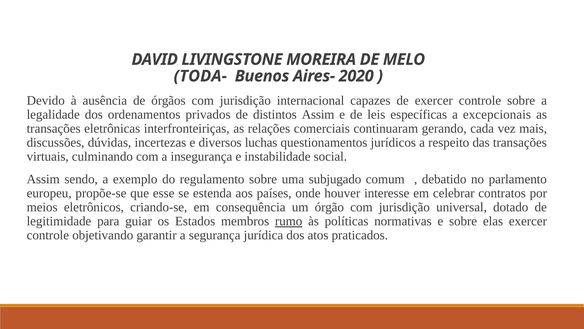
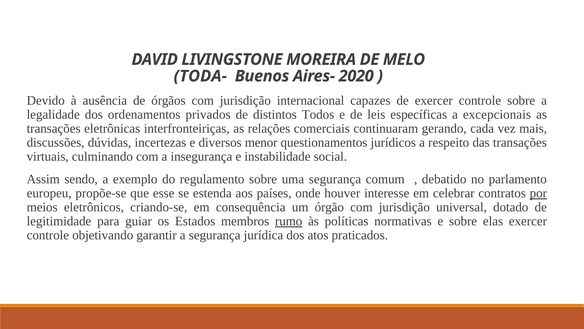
distintos Assim: Assim -> Todos (318, 114)
luchas: luchas -> menor (261, 142)
uma subjugado: subjugado -> segurança (335, 179)
por underline: none -> present (538, 193)
